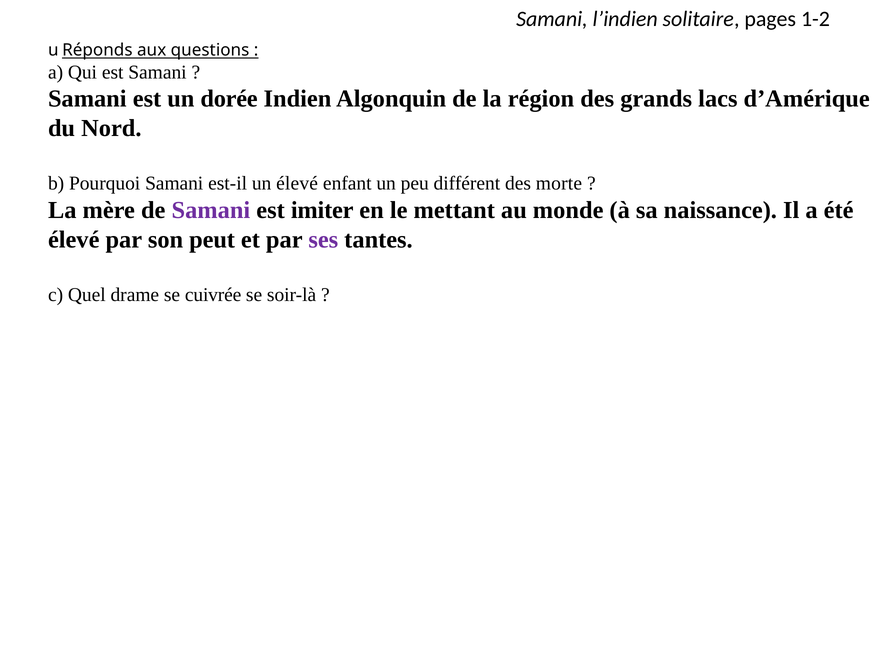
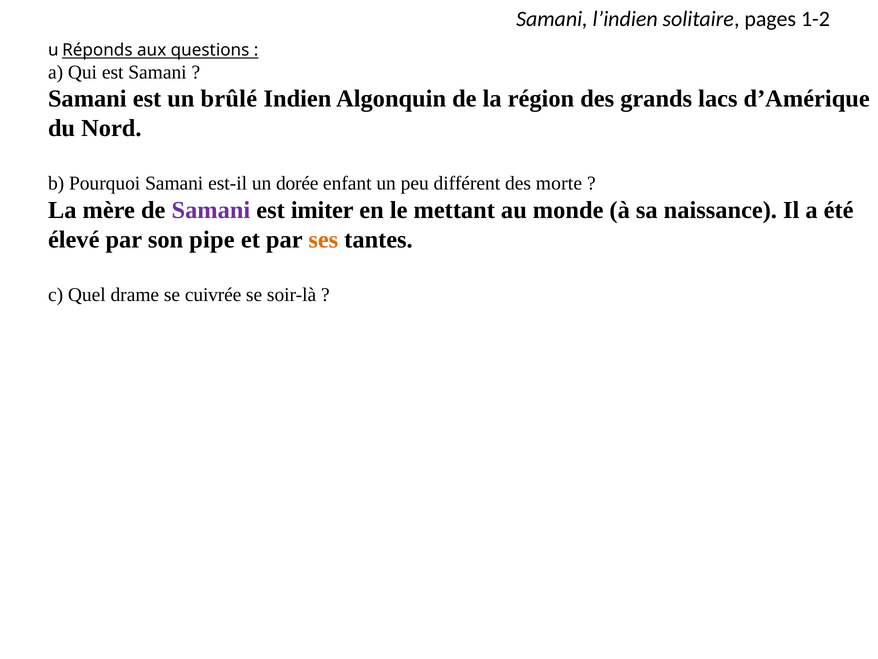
dorée: dorée -> brûlé (229, 99)
un élevé: élevé -> dorée (297, 183)
peut: peut -> pipe (212, 239)
ses colour: purple -> orange (323, 239)
